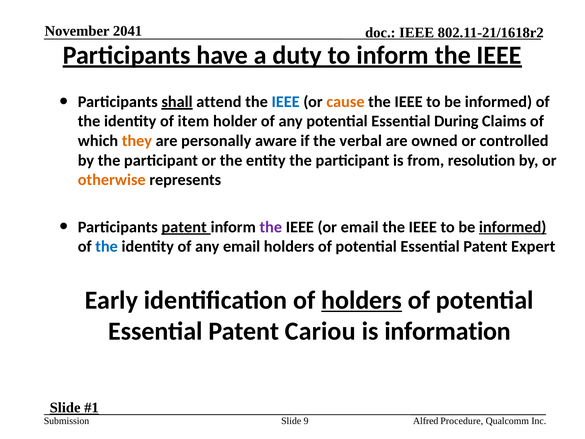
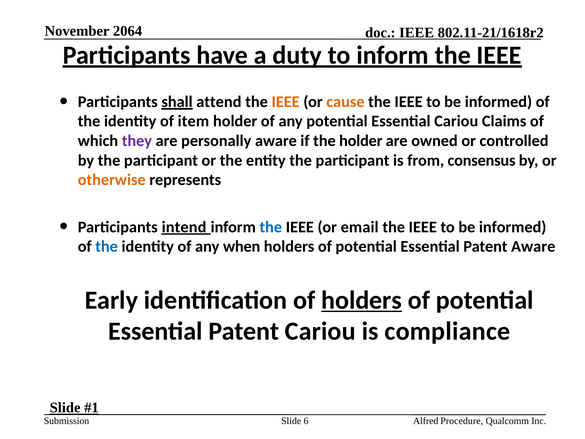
2041: 2041 -> 2064 (128, 31)
IEEE colour: blue -> orange (286, 102)
Essential During: During -> Cariou (456, 121)
they colour: orange -> purple (137, 141)
the verbal: verbal -> holder (361, 141)
resolution: resolution -> consensus (482, 160)
Participants patent: patent -> intend (184, 227)
the colour: purple -> blue (271, 227)
informed underline: present -> none (513, 227)
any email: email -> when (242, 246)
Patent Expert: Expert -> Aware (533, 246)
information: information -> compliance (447, 331)
9: 9 -> 6 (306, 421)
